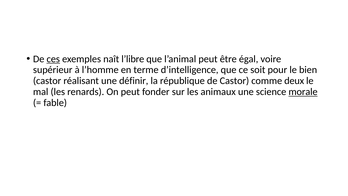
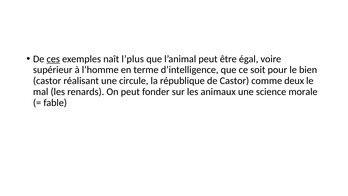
l’libre: l’libre -> l’plus (133, 59)
définir: définir -> circule (134, 81)
morale underline: present -> none (303, 92)
